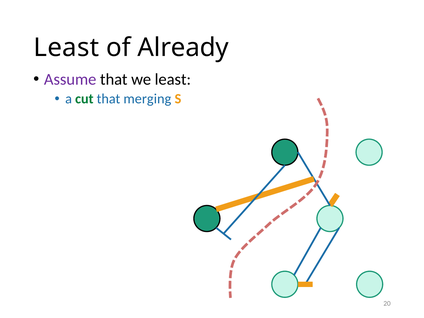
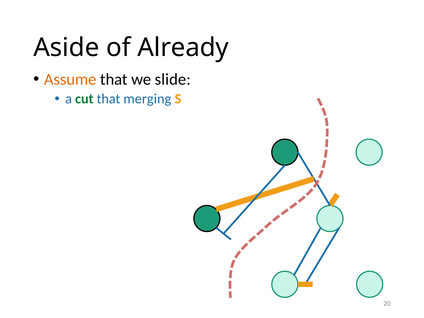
Least: Least -> Aside (66, 47)
Assume colour: purple -> orange (70, 79)
we least: least -> slide (173, 79)
